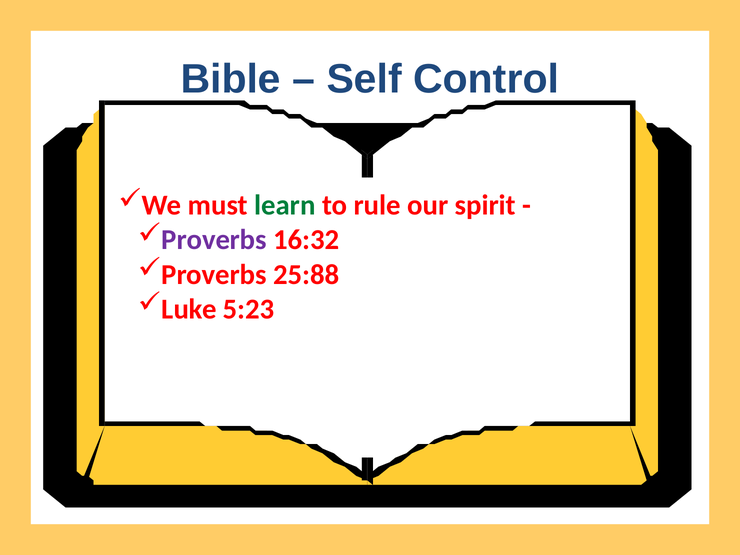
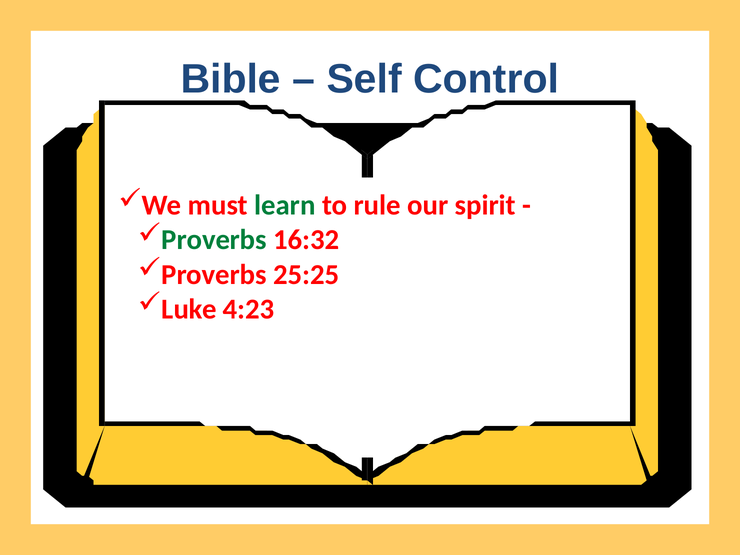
Proverbs colour: purple -> green (214, 240)
25:88: 25:88 -> 25:25 (306, 275)
5:23: 5:23 -> 4:23 (249, 309)
